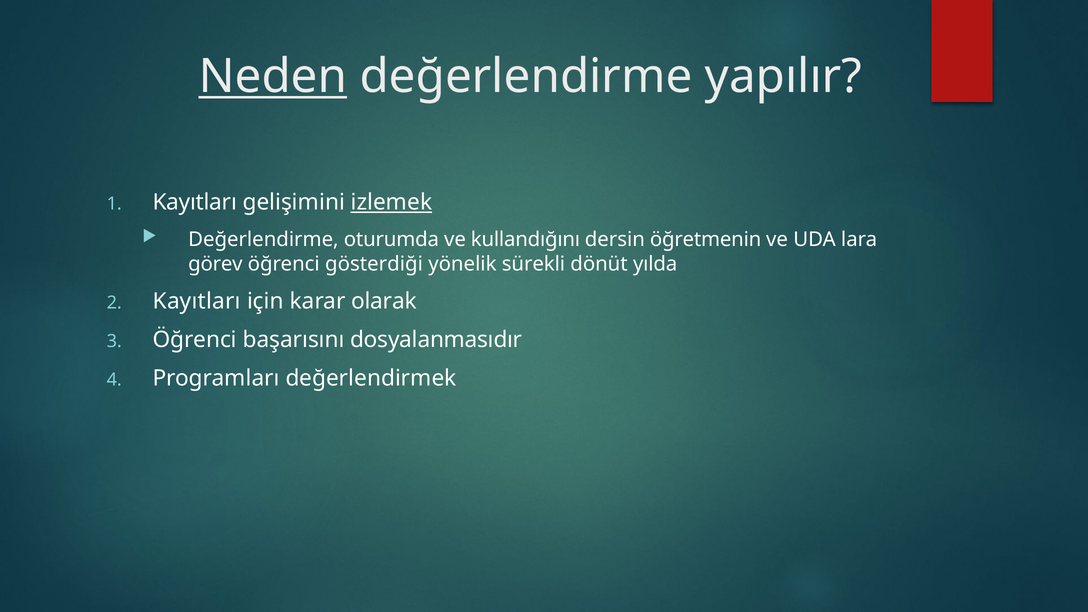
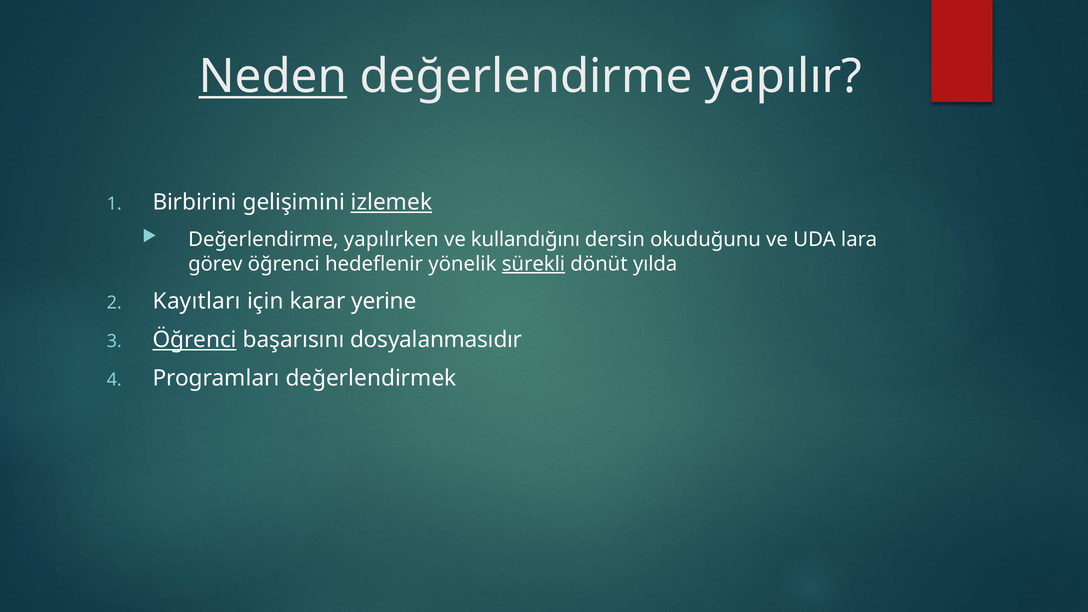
Kayıtları: Kayıtları -> Birbirini (195, 202)
oturumda: oturumda -> yapılırken (391, 240)
öğretmenin: öğretmenin -> okuduğunu (706, 240)
gösterdiği: gösterdiği -> hedeflenir (374, 264)
sürekli underline: none -> present (533, 264)
olarak: olarak -> yerine (384, 301)
Öğrenci underline: none -> present (195, 340)
